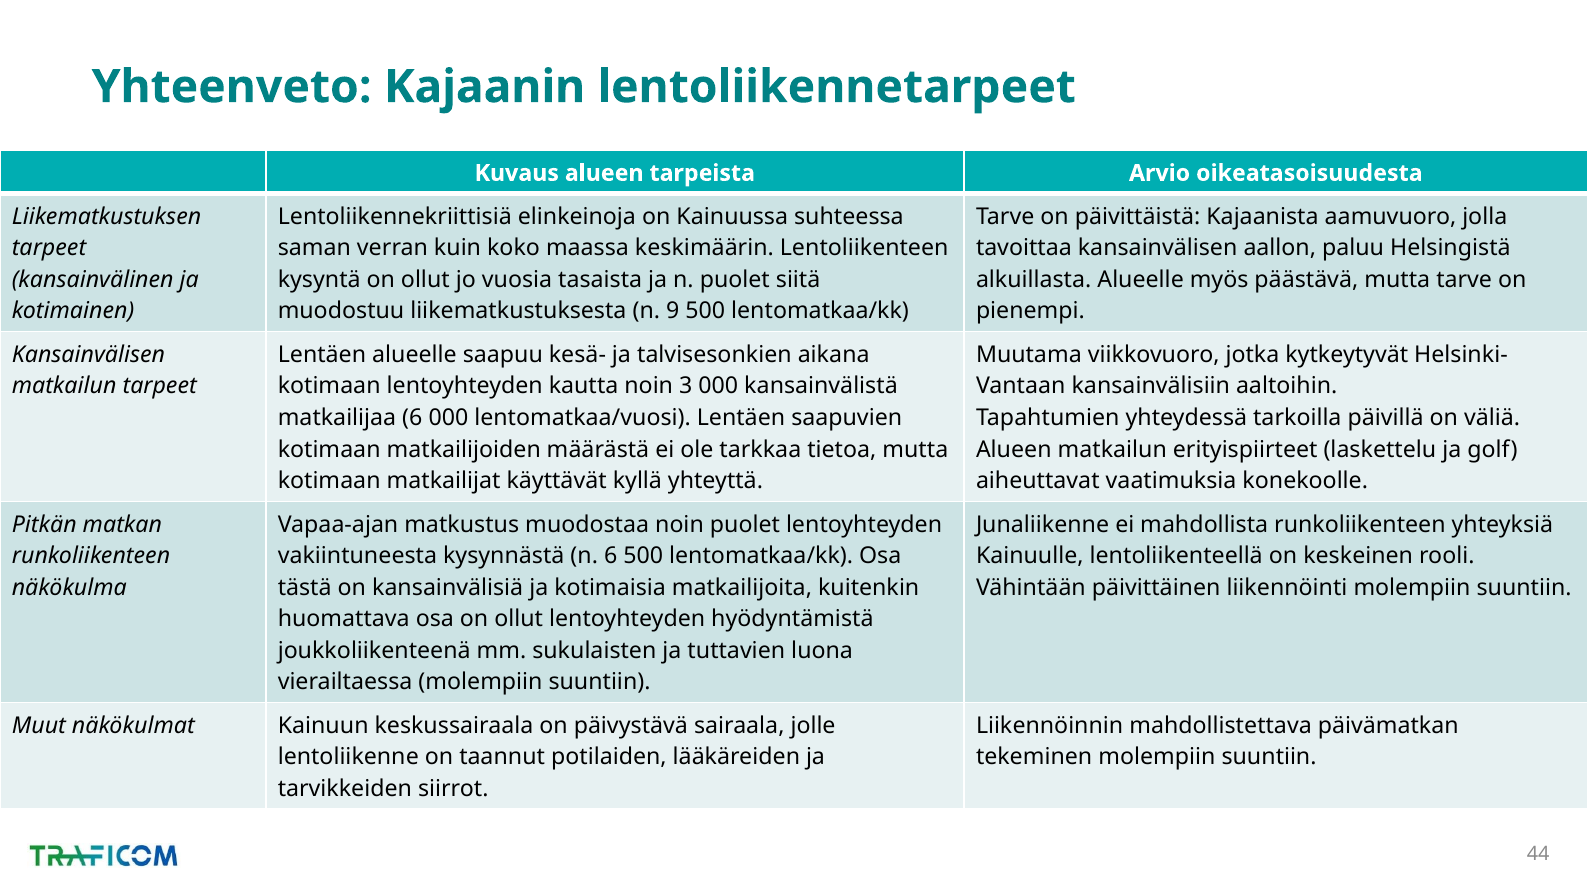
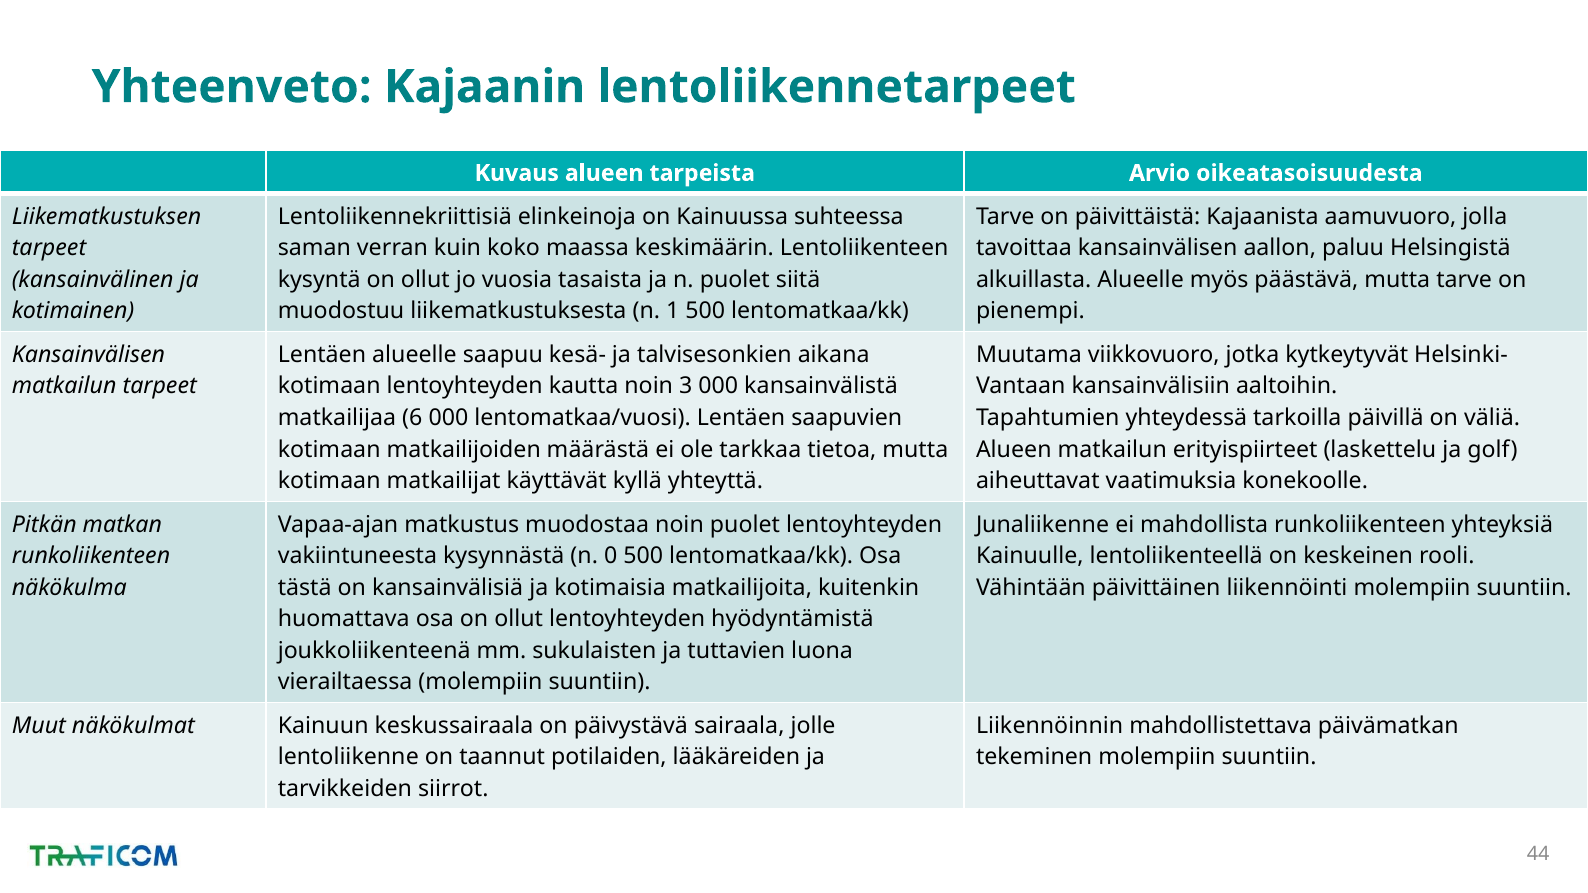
9: 9 -> 1 (673, 311)
n 6: 6 -> 0 (611, 556)
